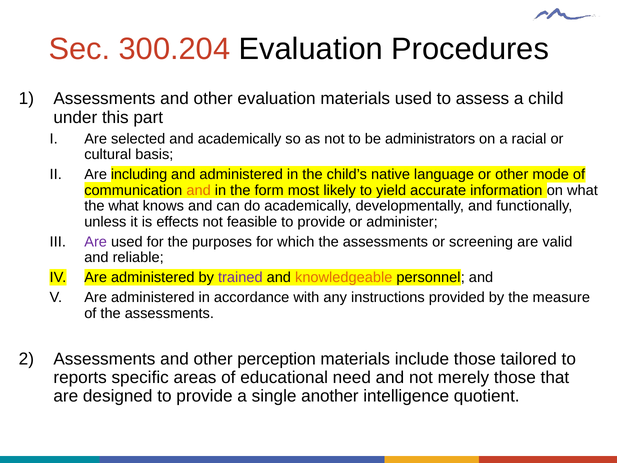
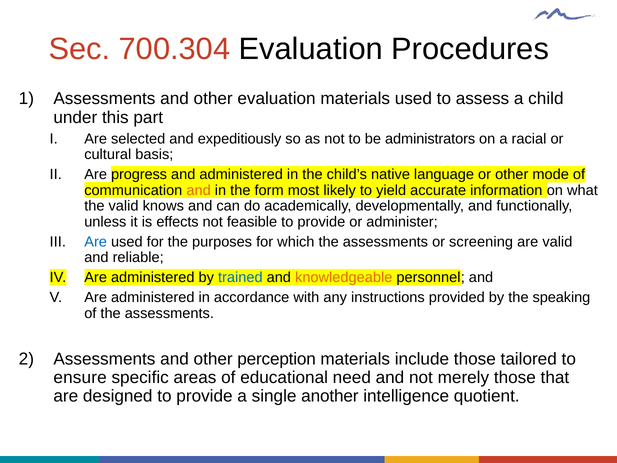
300.204: 300.204 -> 700.304 (174, 49)
and academically: academically -> expeditiously (240, 139)
including: including -> progress (139, 174)
the what: what -> valid (124, 206)
Are colour: purple -> blue (96, 242)
trained colour: purple -> blue (240, 277)
measure: measure -> speaking (561, 297)
reports: reports -> ensure (80, 377)
